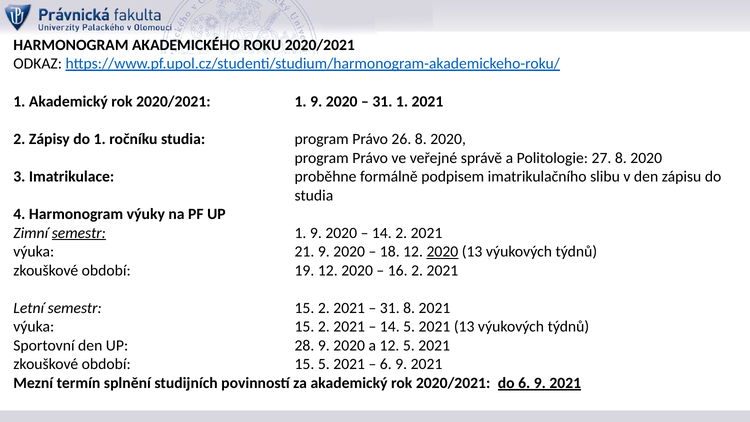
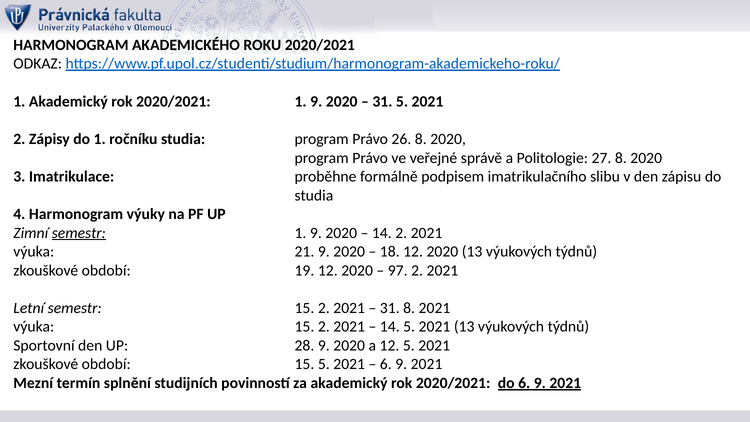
31 1: 1 -> 5 (402, 102)
2020 underline: present -> none (442, 252)
16: 16 -> 97 (398, 270)
